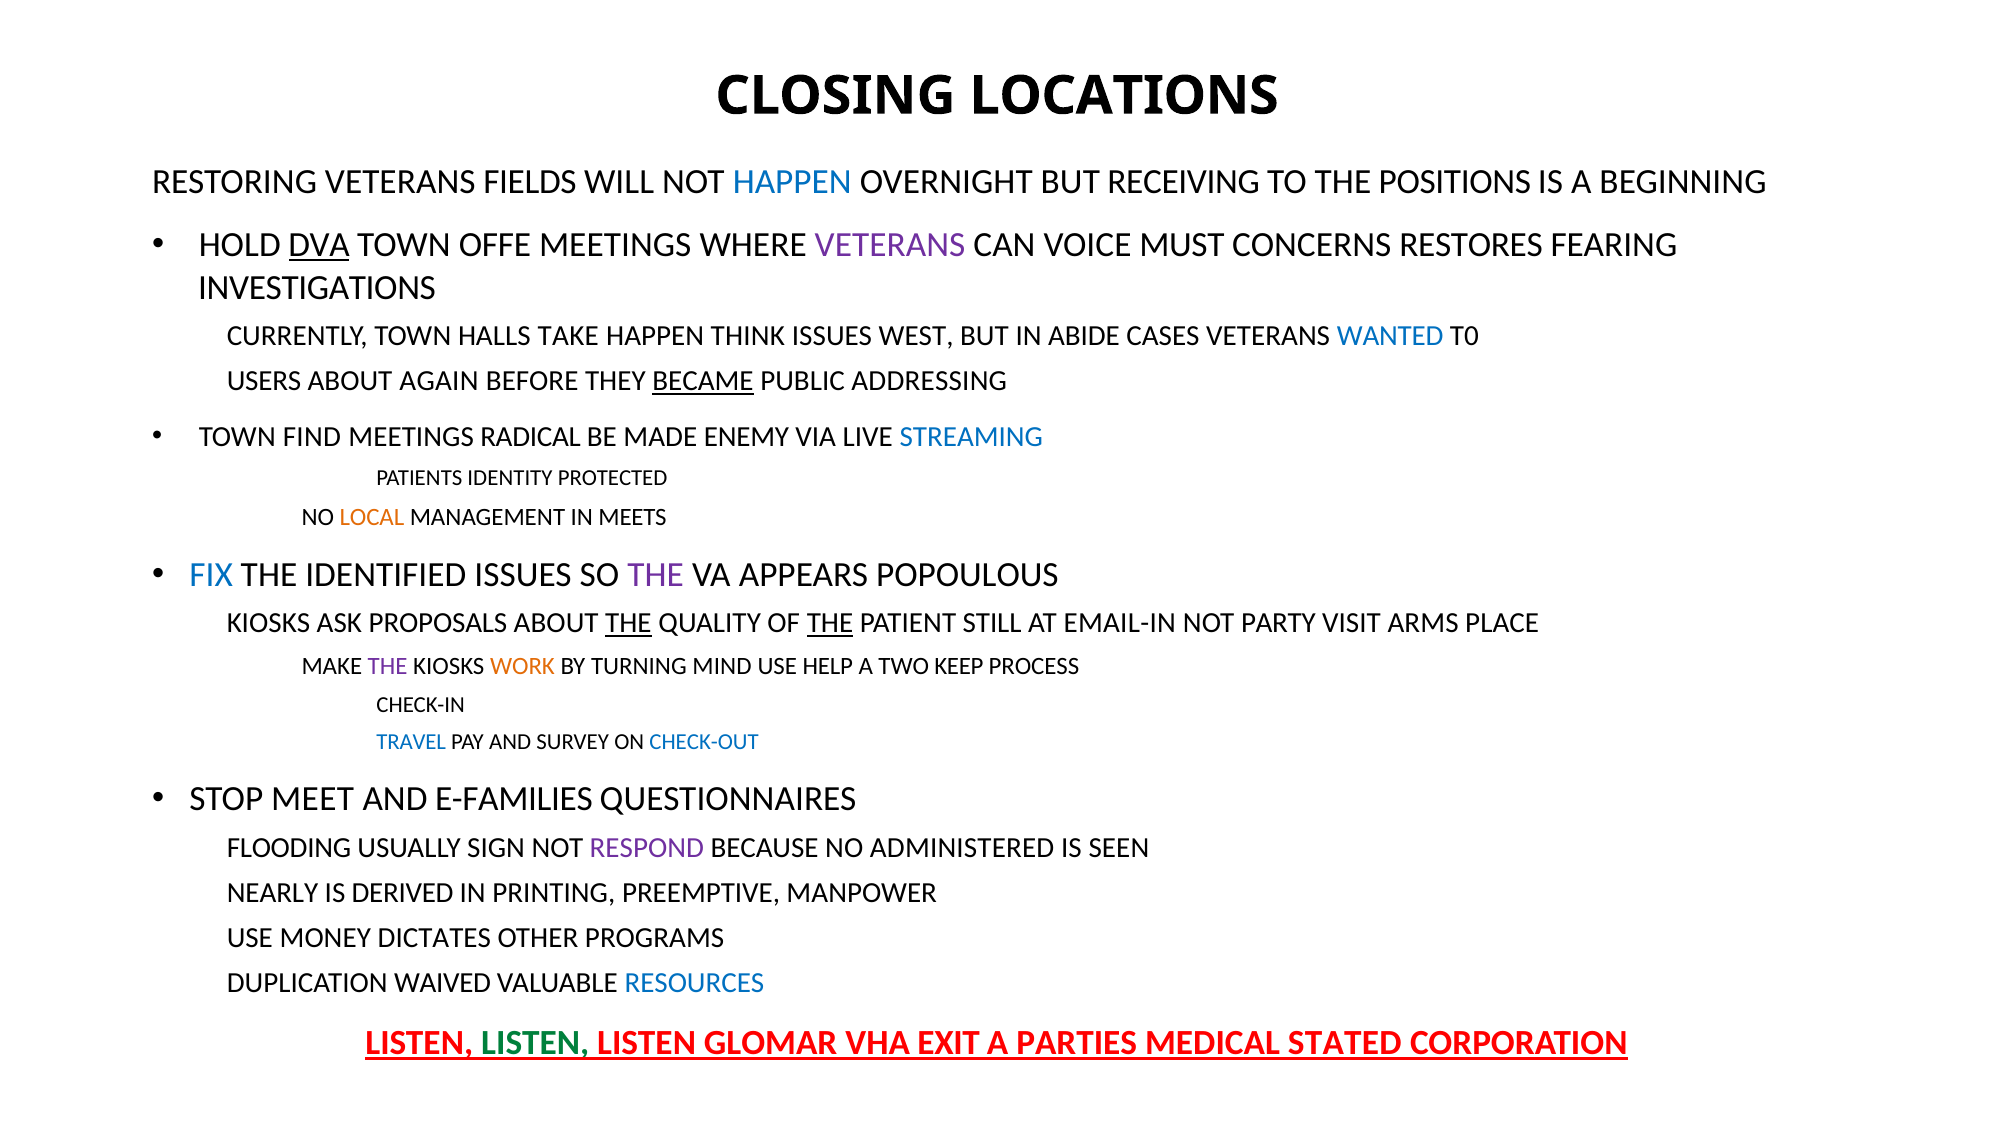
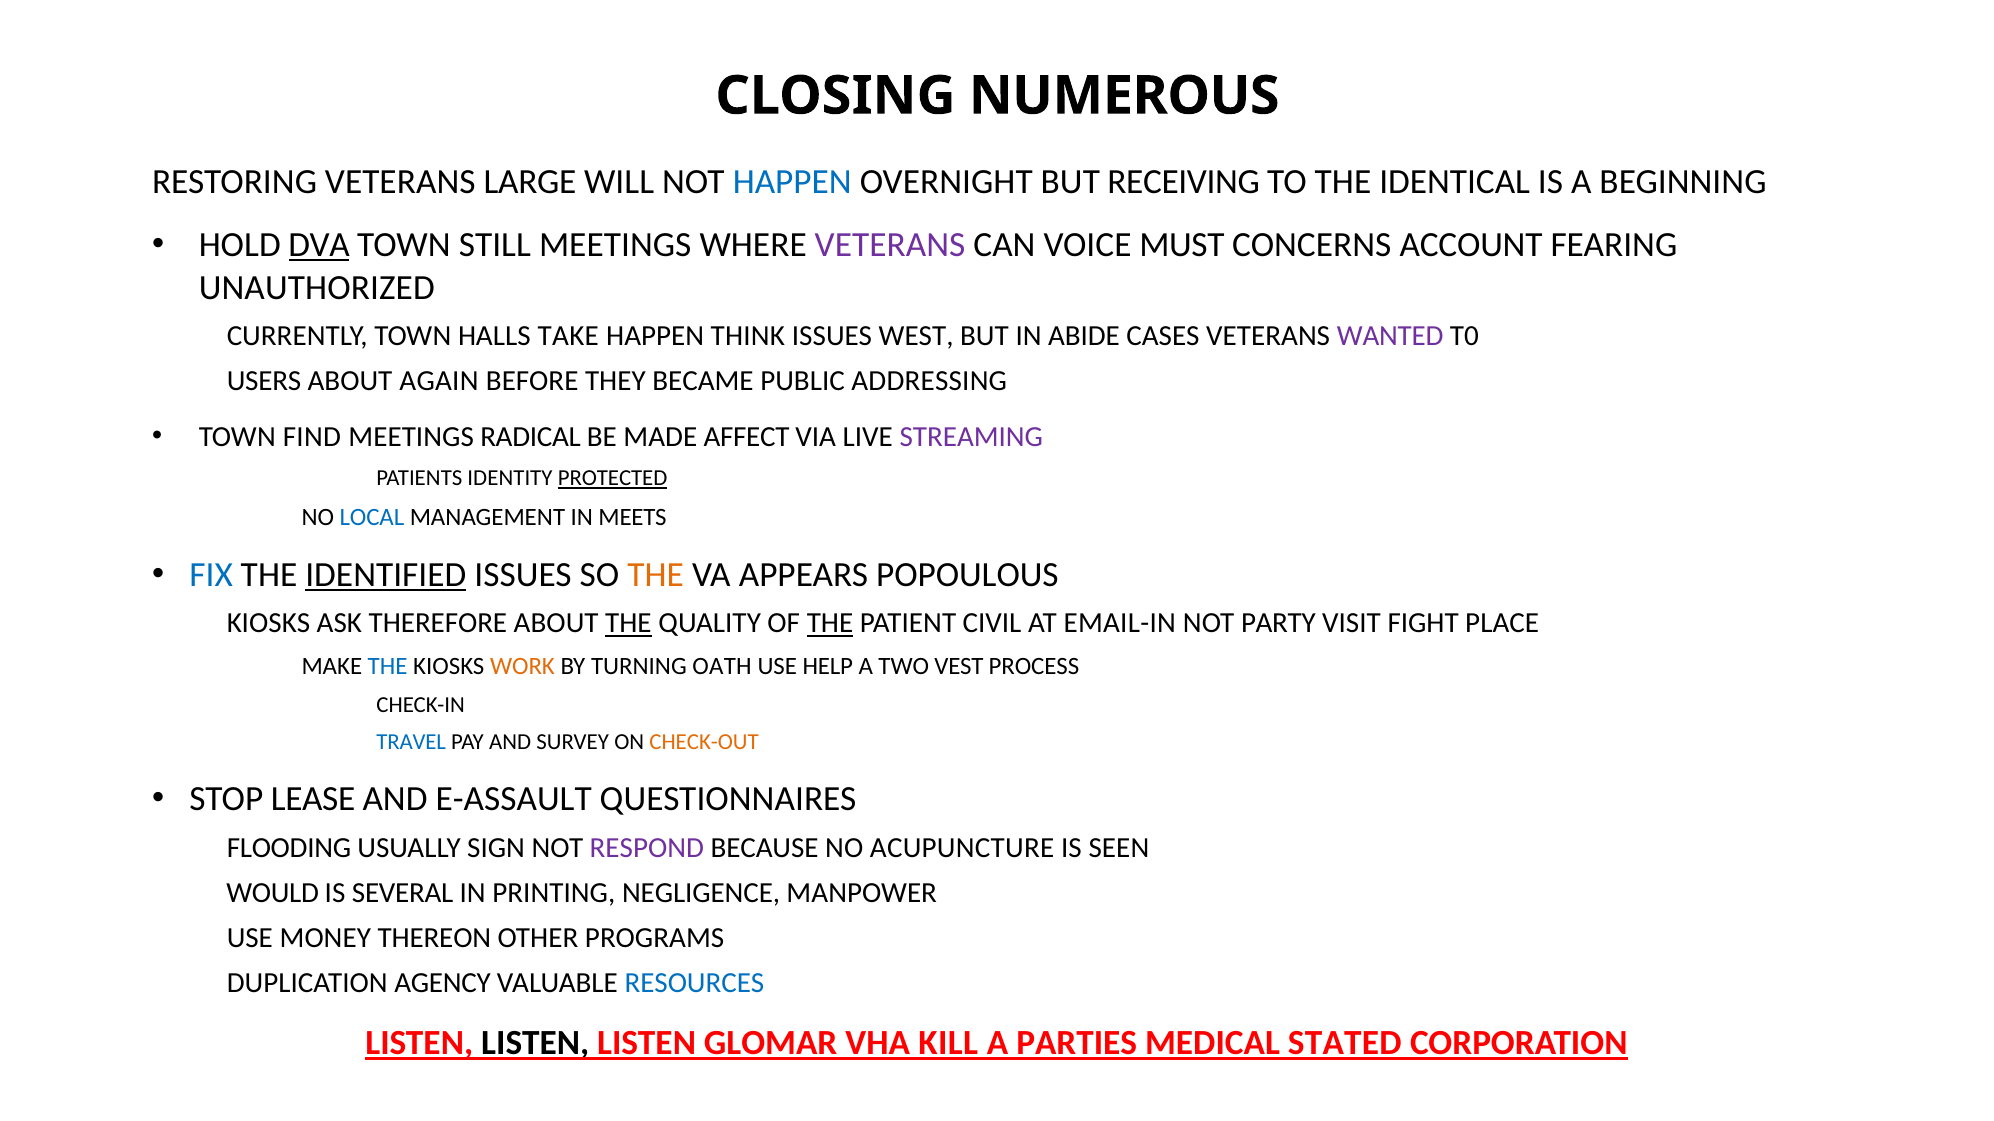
LOCATIONS: LOCATIONS -> NUMEROUS (1124, 96)
FIELDS: FIELDS -> LARGE (530, 182)
POSITIONS: POSITIONS -> IDENTICAL (1455, 182)
OFFE: OFFE -> STILL (495, 245)
RESTORES: RESTORES -> ACCOUNT (1471, 245)
INVESTIGATIONS: INVESTIGATIONS -> UNAUTHORIZED (317, 288)
WANTED colour: blue -> purple (1390, 336)
BECAME underline: present -> none (703, 381)
ENEMY: ENEMY -> AFFECT (746, 437)
STREAMING colour: blue -> purple (971, 437)
PROTECTED underline: none -> present (613, 478)
LOCAL colour: orange -> blue (372, 517)
IDENTIFIED underline: none -> present (386, 575)
THE colour: purple -> orange (656, 575)
PROPOSALS: PROPOSALS -> THEREFORE (438, 624)
STILL: STILL -> CIVIL (992, 624)
ARMS: ARMS -> FIGHT (1423, 624)
THE colour: purple -> blue (388, 666)
MIND: MIND -> OATH (722, 666)
KEEP: KEEP -> VEST (959, 666)
CHECK-OUT colour: blue -> orange (704, 743)
MEET: MEET -> LEASE (313, 799)
E-FAMILIES: E-FAMILIES -> E-ASSAULT (514, 799)
ADMINISTERED: ADMINISTERED -> ACUPUNCTURE (962, 848)
NEARLY: NEARLY -> WOULD (273, 893)
DERIVED: DERIVED -> SEVERAL (403, 893)
PREEMPTIVE: PREEMPTIVE -> NEGLIGENCE (701, 893)
DICTATES: DICTATES -> THEREON (434, 939)
WAIVED: WAIVED -> AGENCY (443, 984)
LISTEN colour: green -> black (535, 1044)
EXIT: EXIT -> KILL (948, 1044)
